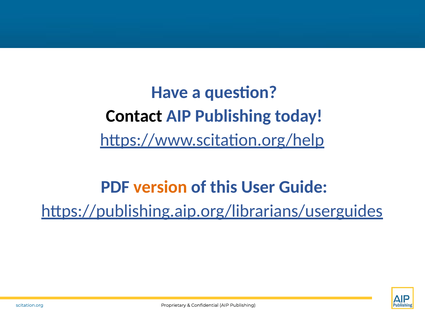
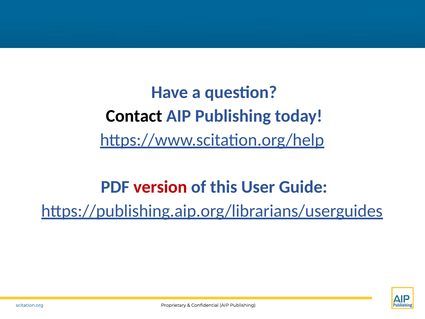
version colour: orange -> red (160, 187)
